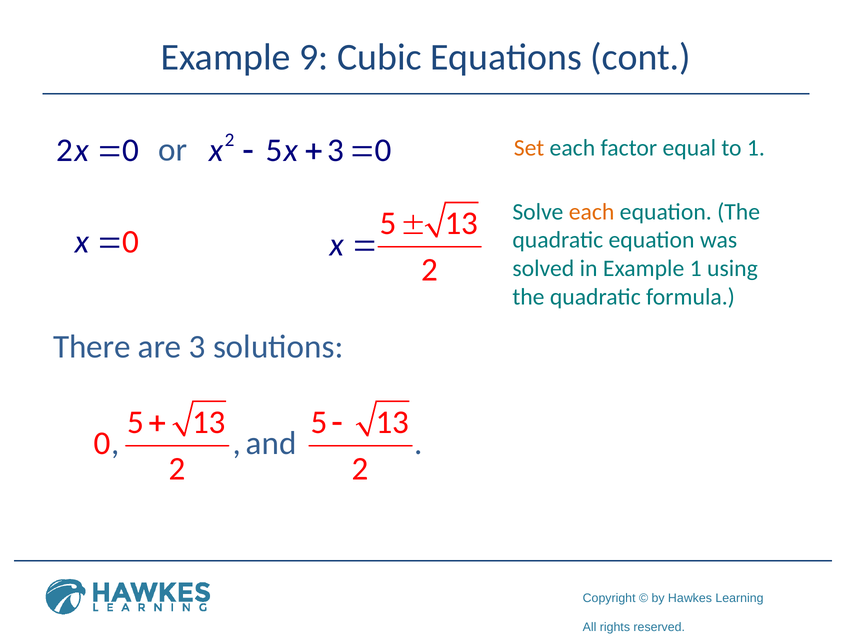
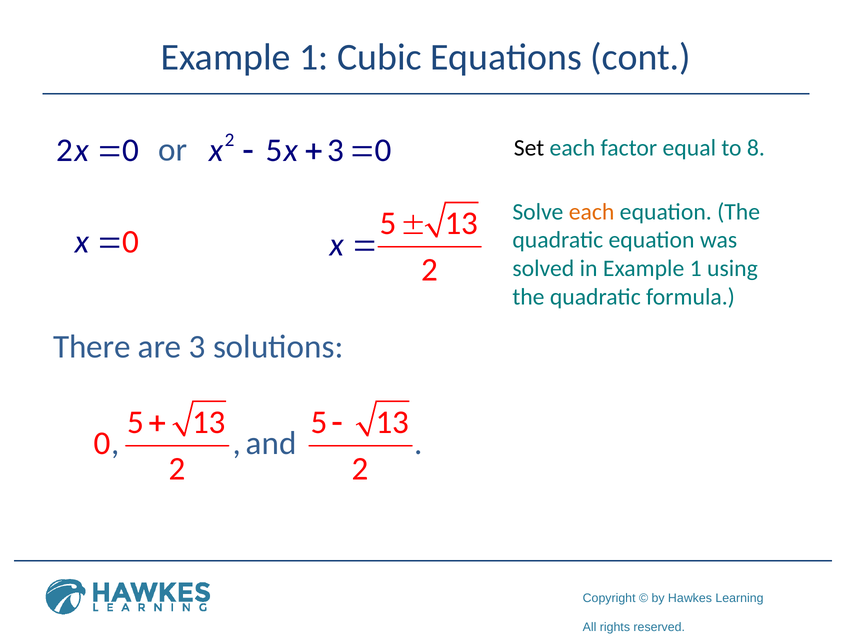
9: 9 -> 1 (314, 57)
Set colour: orange -> black (529, 148)
to 1: 1 -> 8 (756, 148)
